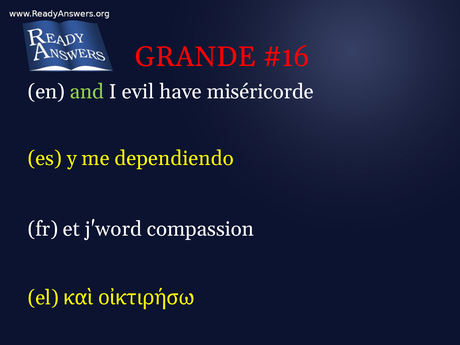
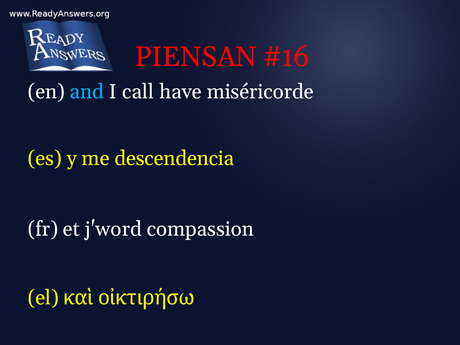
GRANDE: GRANDE -> PIENSAN (196, 57)
and colour: light green -> light blue (87, 92)
evil: evil -> call (138, 92)
dependiendo: dependiendo -> descendencia (174, 158)
